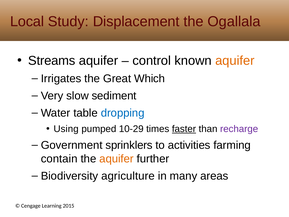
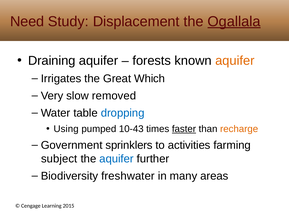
Local: Local -> Need (27, 21)
Ogallala underline: none -> present (234, 21)
Streams: Streams -> Draining (52, 61)
control: control -> forests (152, 61)
sediment: sediment -> removed (114, 96)
10-29: 10-29 -> 10-43 (131, 129)
recharge colour: purple -> orange (239, 129)
contain: contain -> subject (59, 159)
aquifer colour: orange -> blue (117, 159)
agriculture: agriculture -> freshwater (128, 176)
